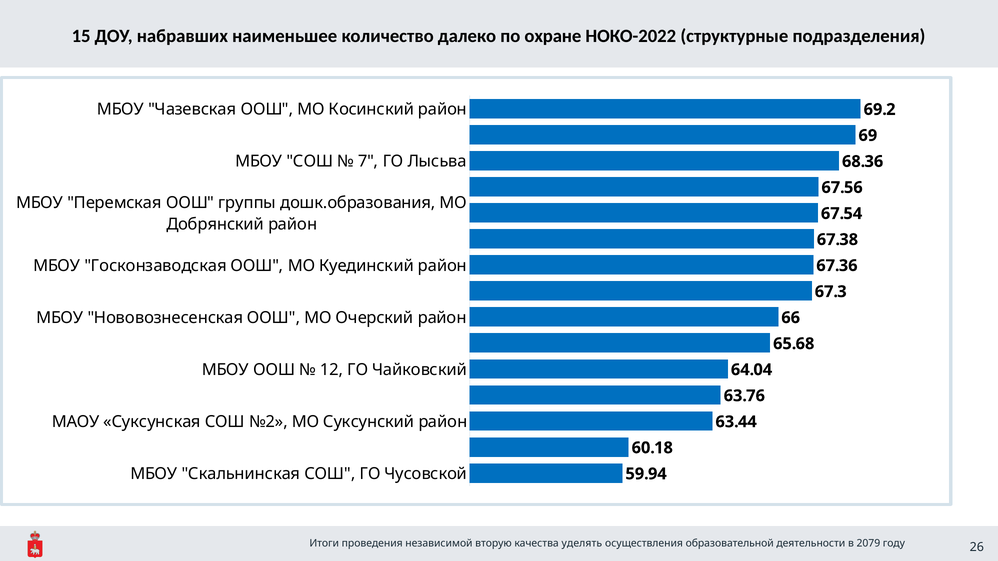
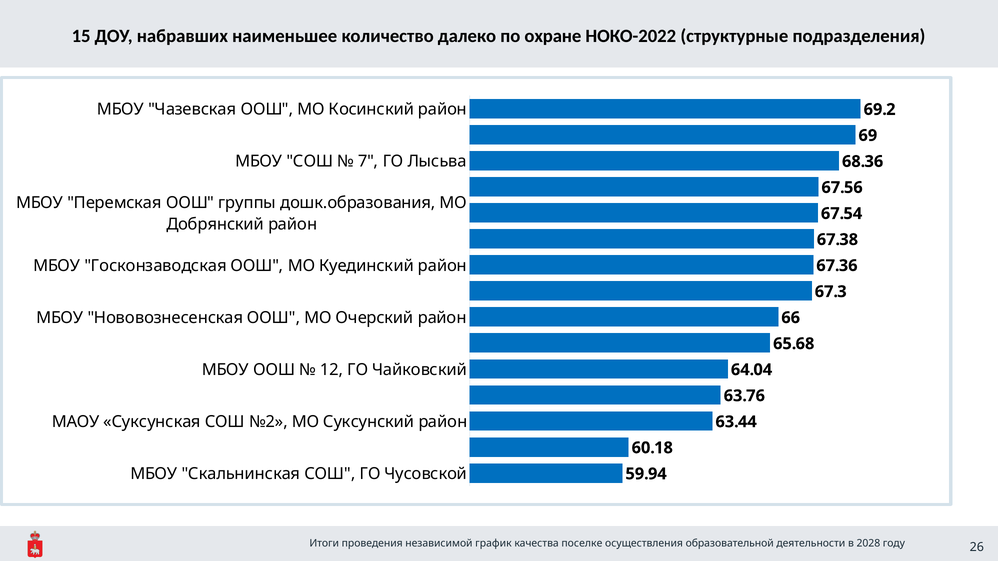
вторую: вторую -> график (493, 543)
уделять: уделять -> поселке (582, 543)
2079: 2079 -> 2028 (868, 543)
